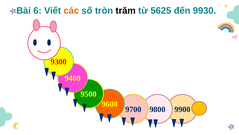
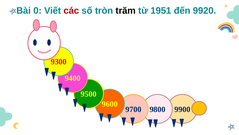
6: 6 -> 0 (38, 11)
các colour: orange -> red (71, 11)
5625: 5625 -> 1951 (161, 11)
9930: 9930 -> 9920 (205, 11)
